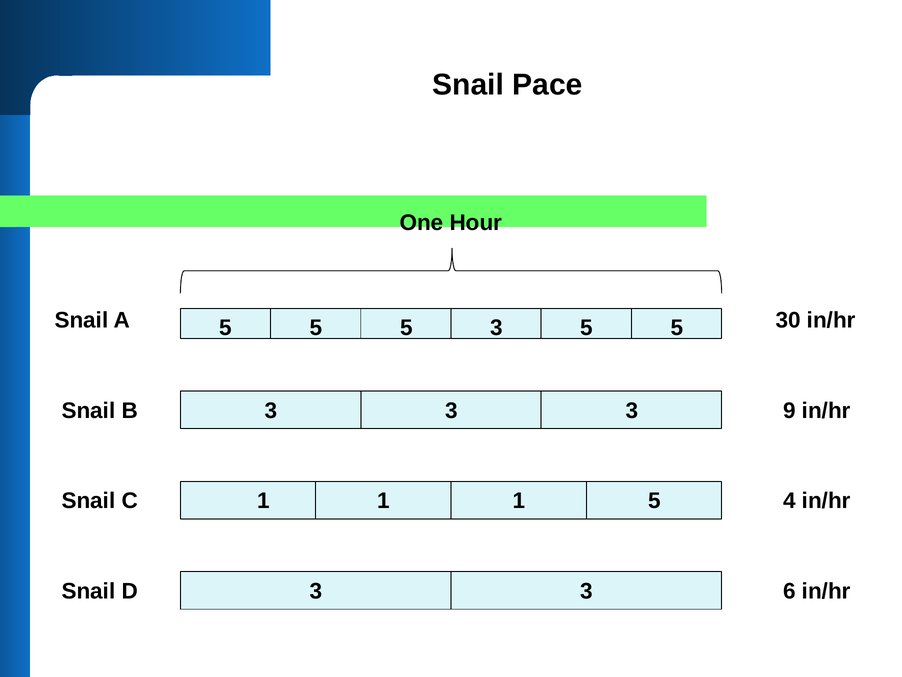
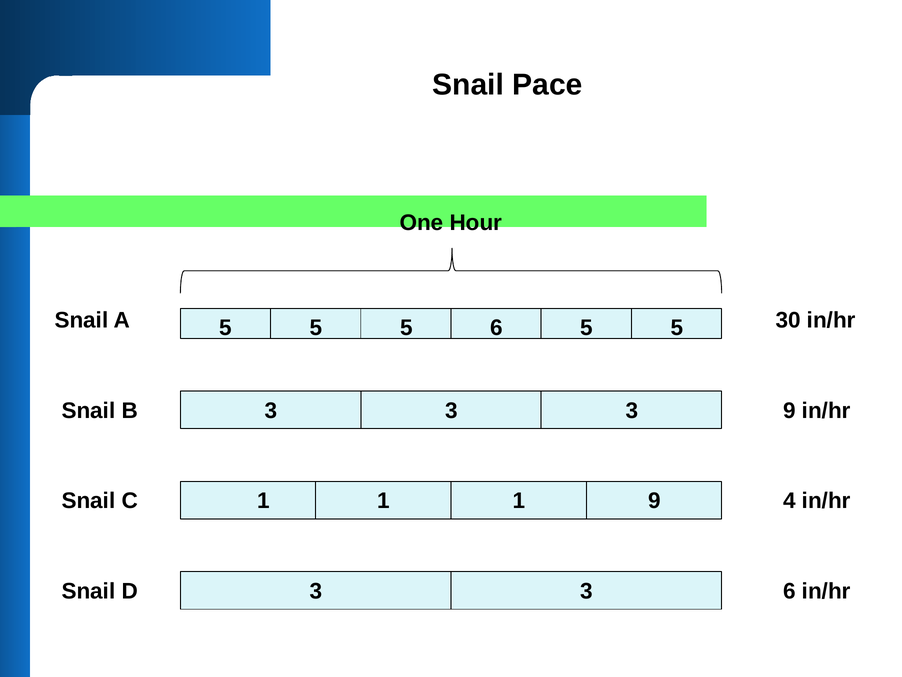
3: 3 -> 6 (496, 328)
1 5: 5 -> 9 (654, 501)
